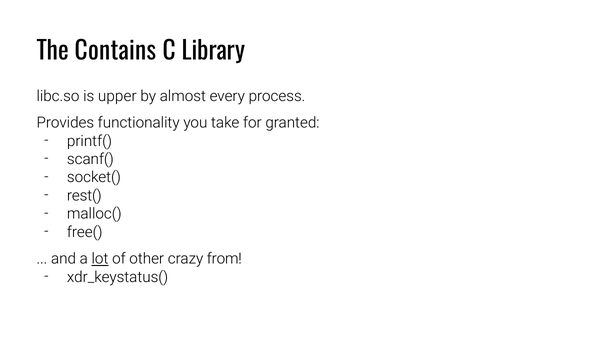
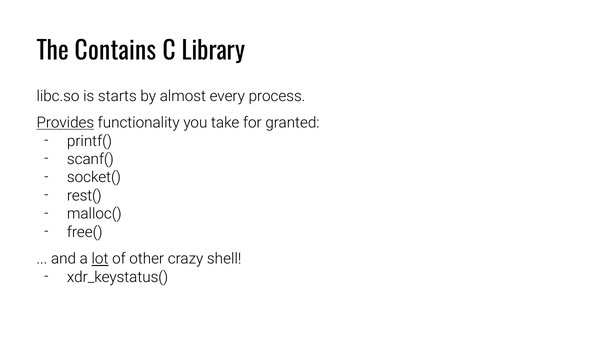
upper: upper -> starts (117, 96)
Provides underline: none -> present (65, 123)
from: from -> shell (224, 259)
